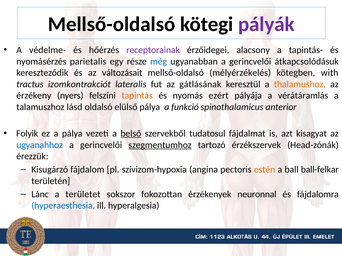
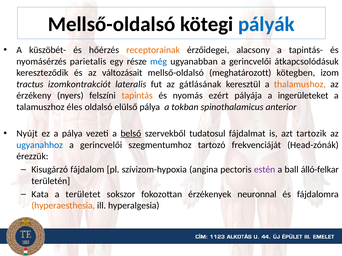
pályák colour: purple -> blue (266, 24)
védelme-: védelme- -> küszöbét- (48, 50)
receptorainak colour: purple -> orange (153, 50)
mélyérzékelés: mélyérzékelés -> meghatározott (240, 73)
with: with -> izom (330, 73)
vérátáramlás: vérátáramlás -> ingerületeket (303, 96)
lásd: lásd -> éles (74, 107)
funkció: funkció -> tokban (185, 107)
Folyik: Folyik -> Nyújt (27, 134)
kisagyat: kisagyat -> tartozik (311, 134)
szegmentumhoz underline: present -> none (160, 145)
érzékszervek: érzékszervek -> frekvenciáját (256, 145)
estén colour: orange -> purple (265, 170)
ball-felkar: ball-felkar -> álló-felkar (320, 170)
Lánc: Lánc -> Kata (40, 195)
hyperaesthesia colour: blue -> orange (63, 206)
